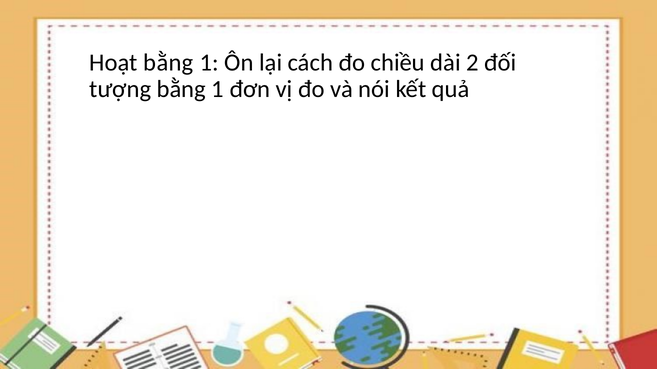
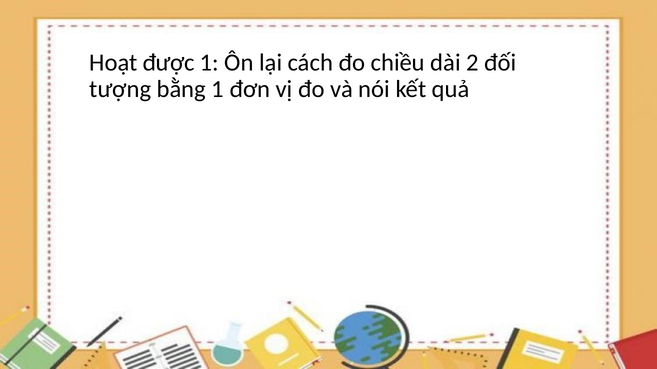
Hoạt bằng: bằng -> được (169, 63)
